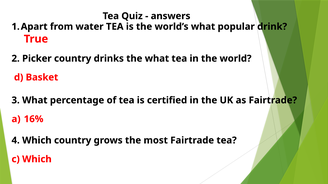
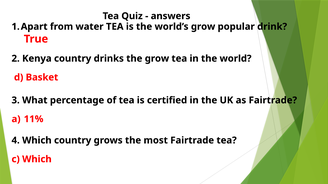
world’s what: what -> grow (203, 27)
Picker: Picker -> Kenya (37, 59)
the what: what -> grow (157, 59)
16%: 16% -> 11% (34, 119)
